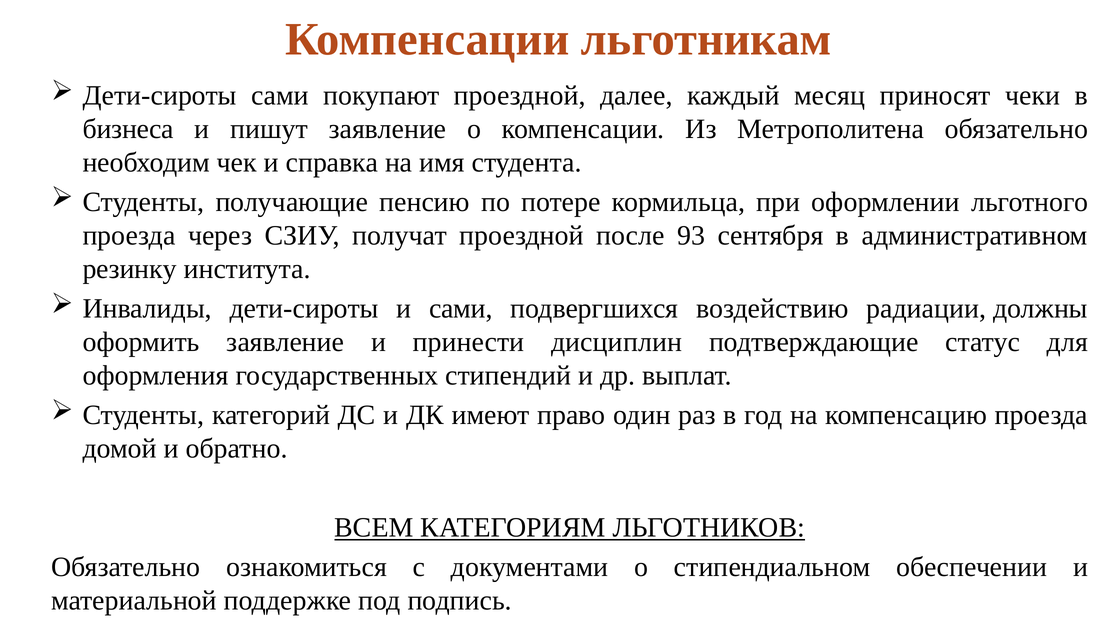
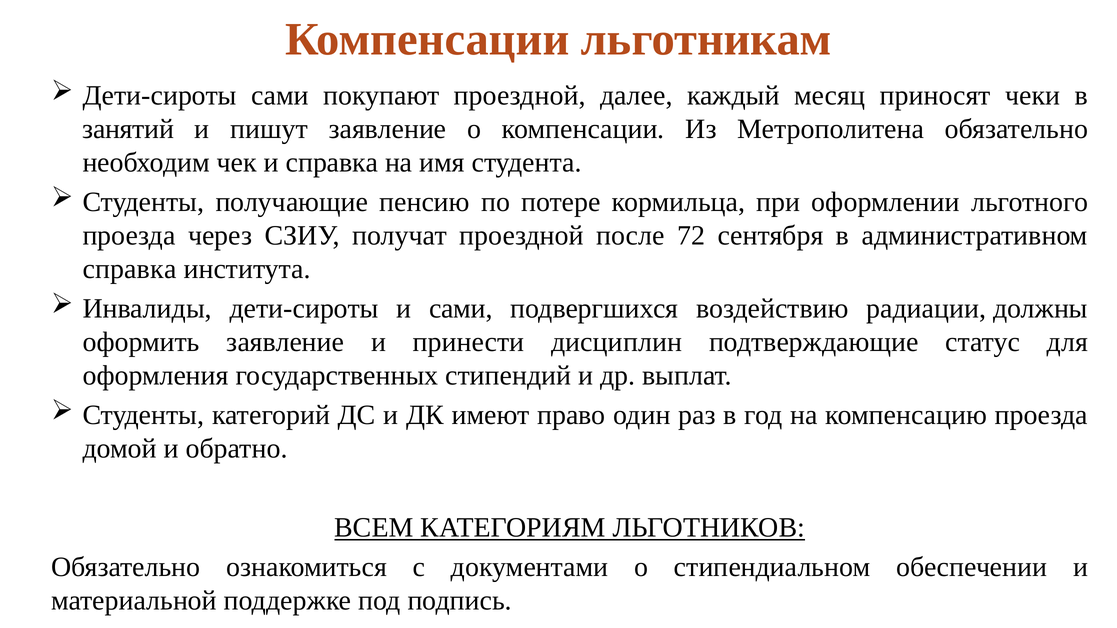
бизнеса: бизнеса -> занятий (128, 129)
93: 93 -> 72 (691, 236)
резинку: резинку -> справка (130, 269)
